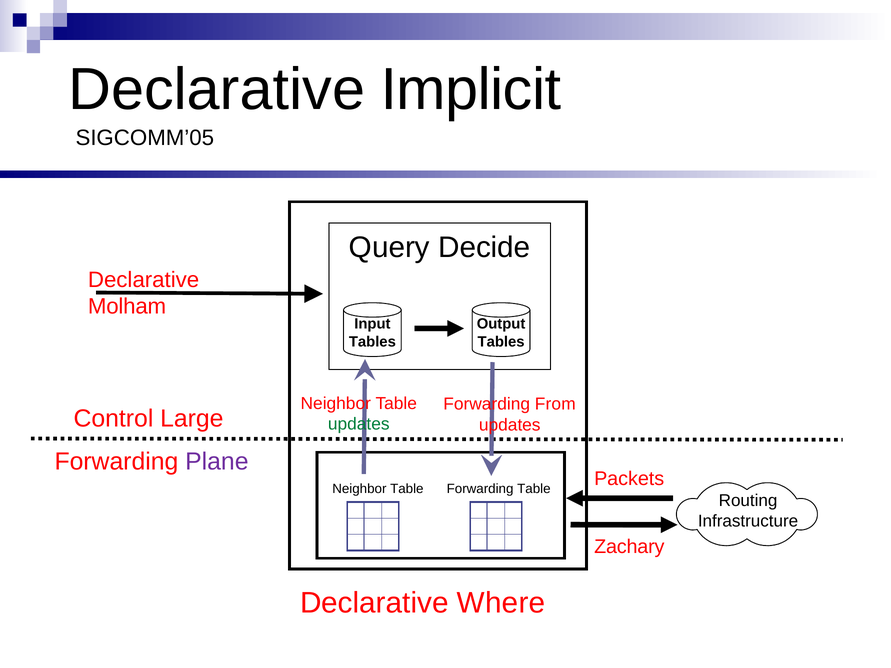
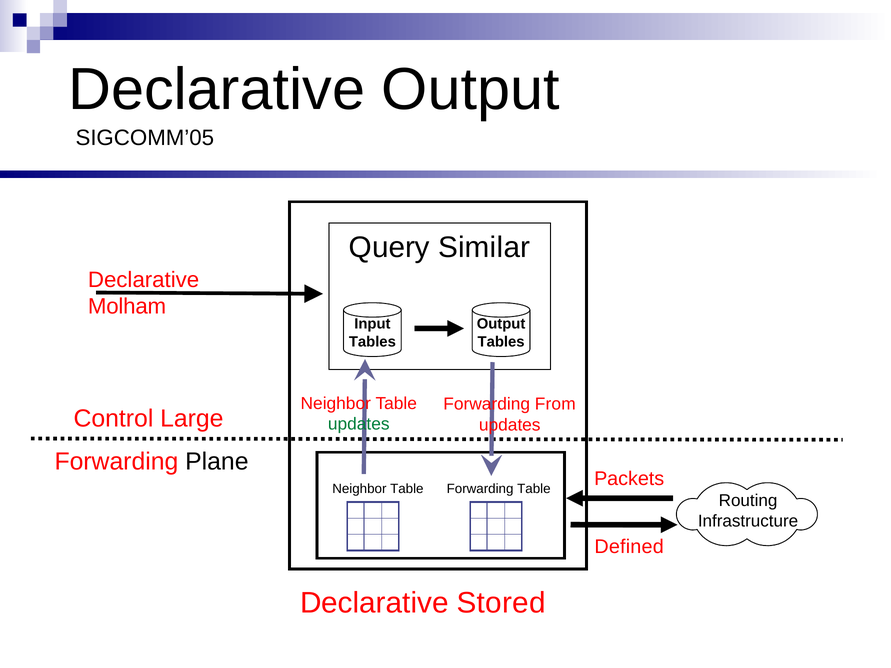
Declarative Implicit: Implicit -> Output (471, 90)
Decide: Decide -> Similar (484, 247)
Plane colour: purple -> black (217, 462)
Zachary: Zachary -> Defined (629, 547)
Where: Where -> Stored (501, 603)
